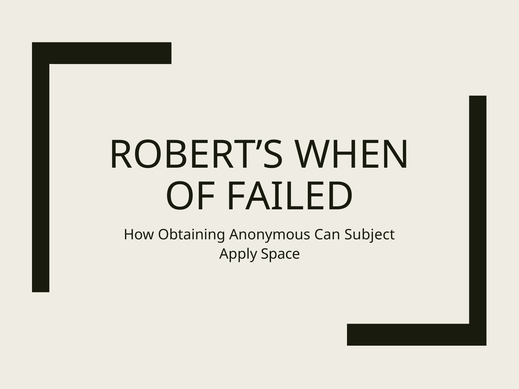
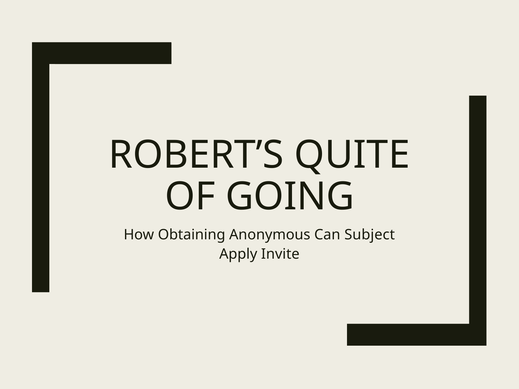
WHEN: WHEN -> QUITE (352, 155)
FAILED: FAILED -> GOING (290, 197)
Space: Space -> Invite (280, 254)
